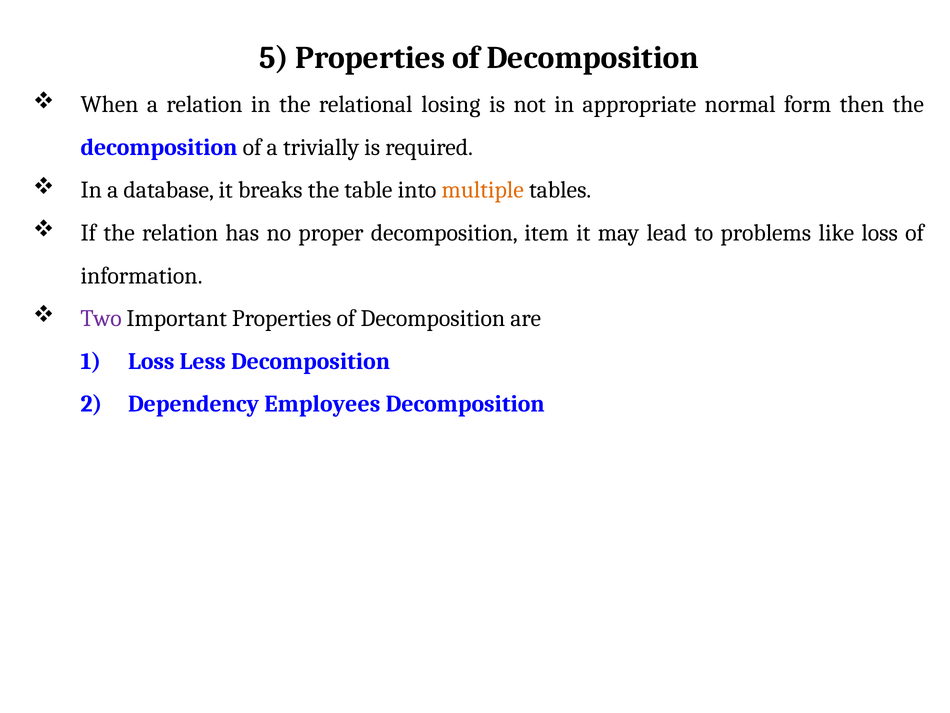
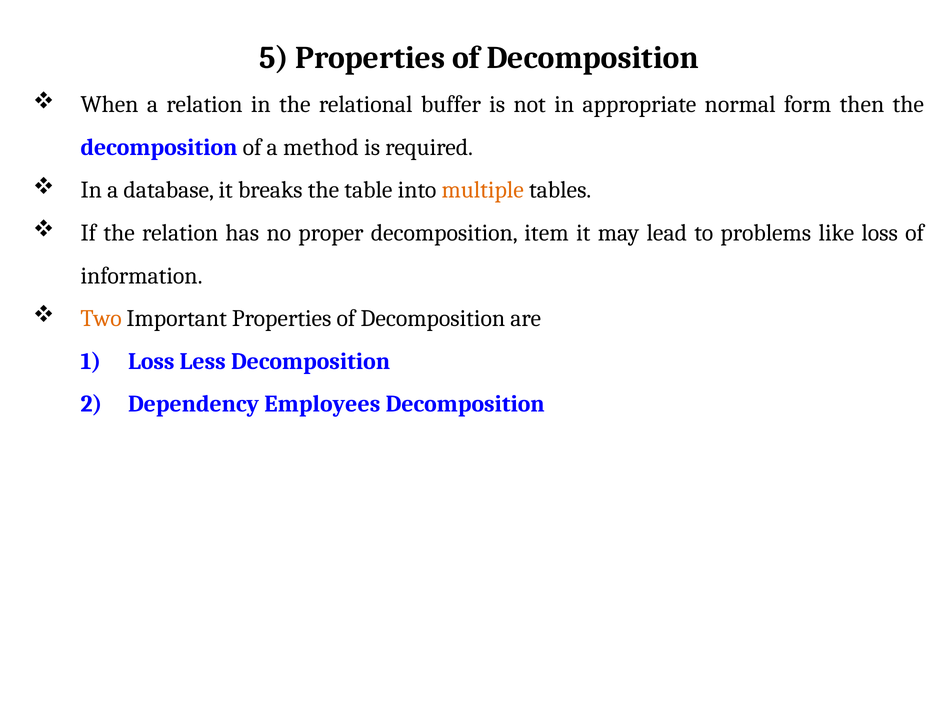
losing: losing -> buffer (451, 105)
trivially: trivially -> method (321, 147)
Two colour: purple -> orange (101, 318)
